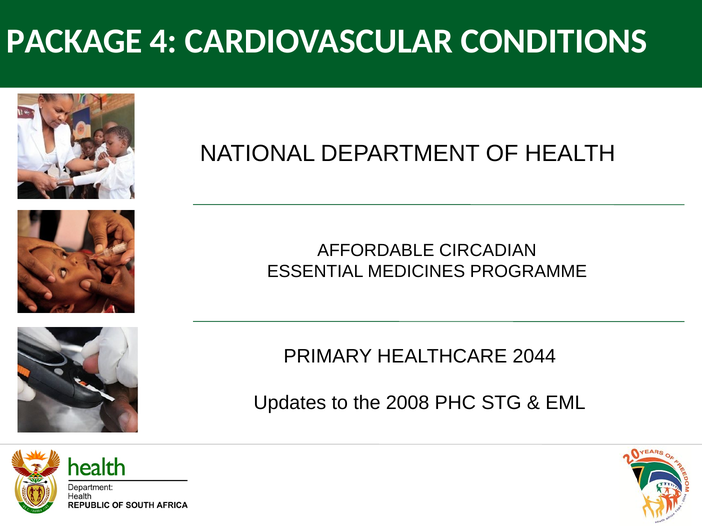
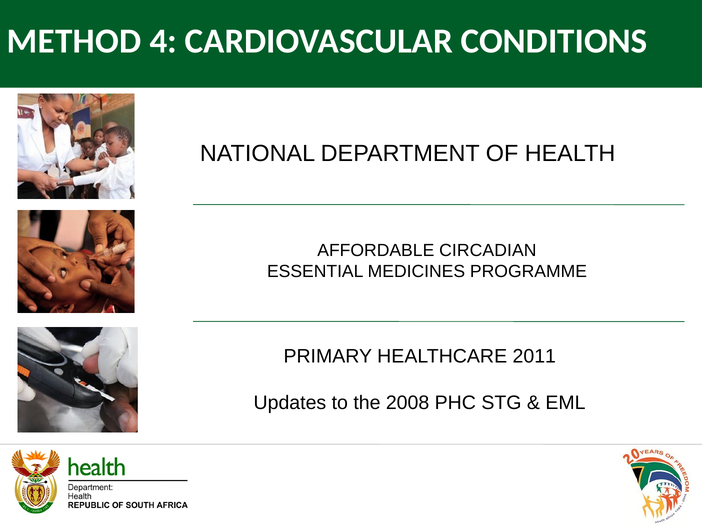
PACKAGE: PACKAGE -> METHOD (74, 41)
2044: 2044 -> 2011 (534, 357)
